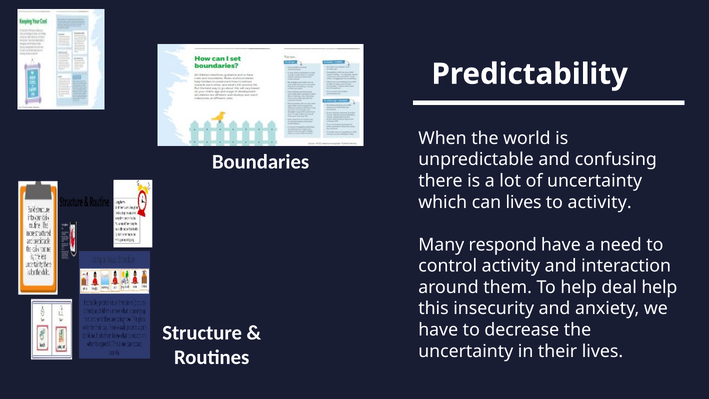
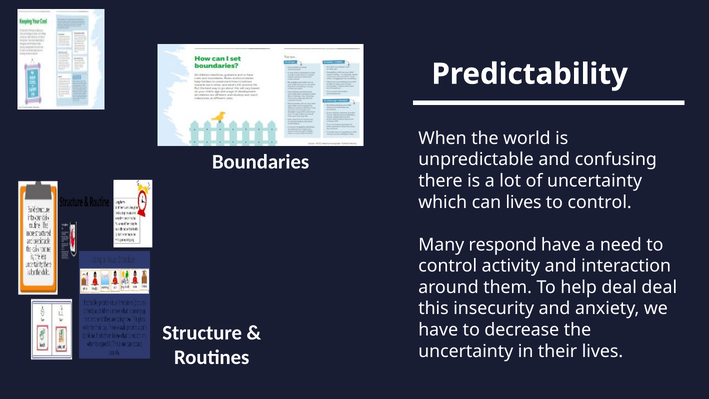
activity: activity -> control (600, 202)
deal help: help -> deal (659, 287)
